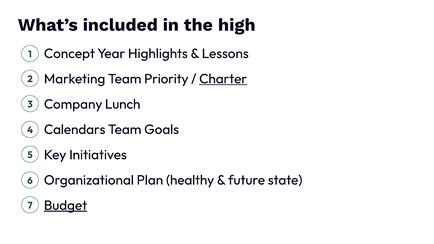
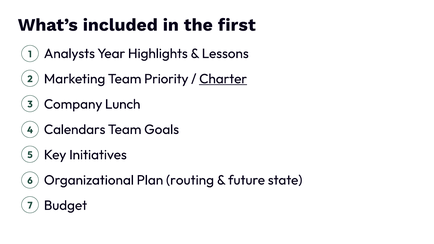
high: high -> first (237, 25)
Concept: Concept -> Analysts (69, 54)
healthy: healthy -> routing (190, 180)
Budget underline: present -> none (66, 206)
